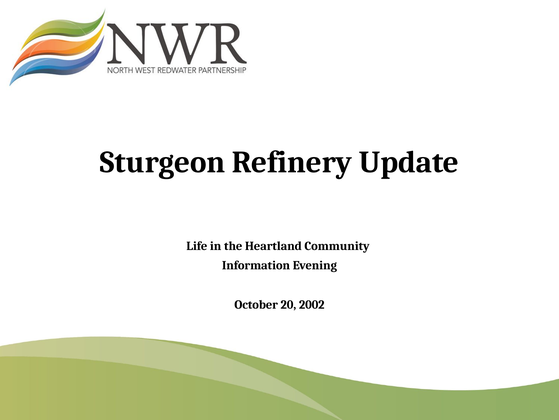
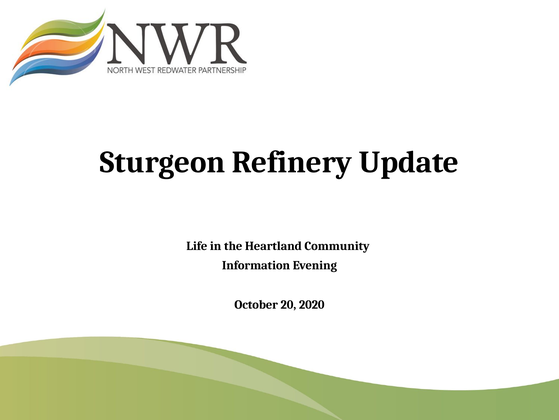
2002: 2002 -> 2020 (312, 304)
